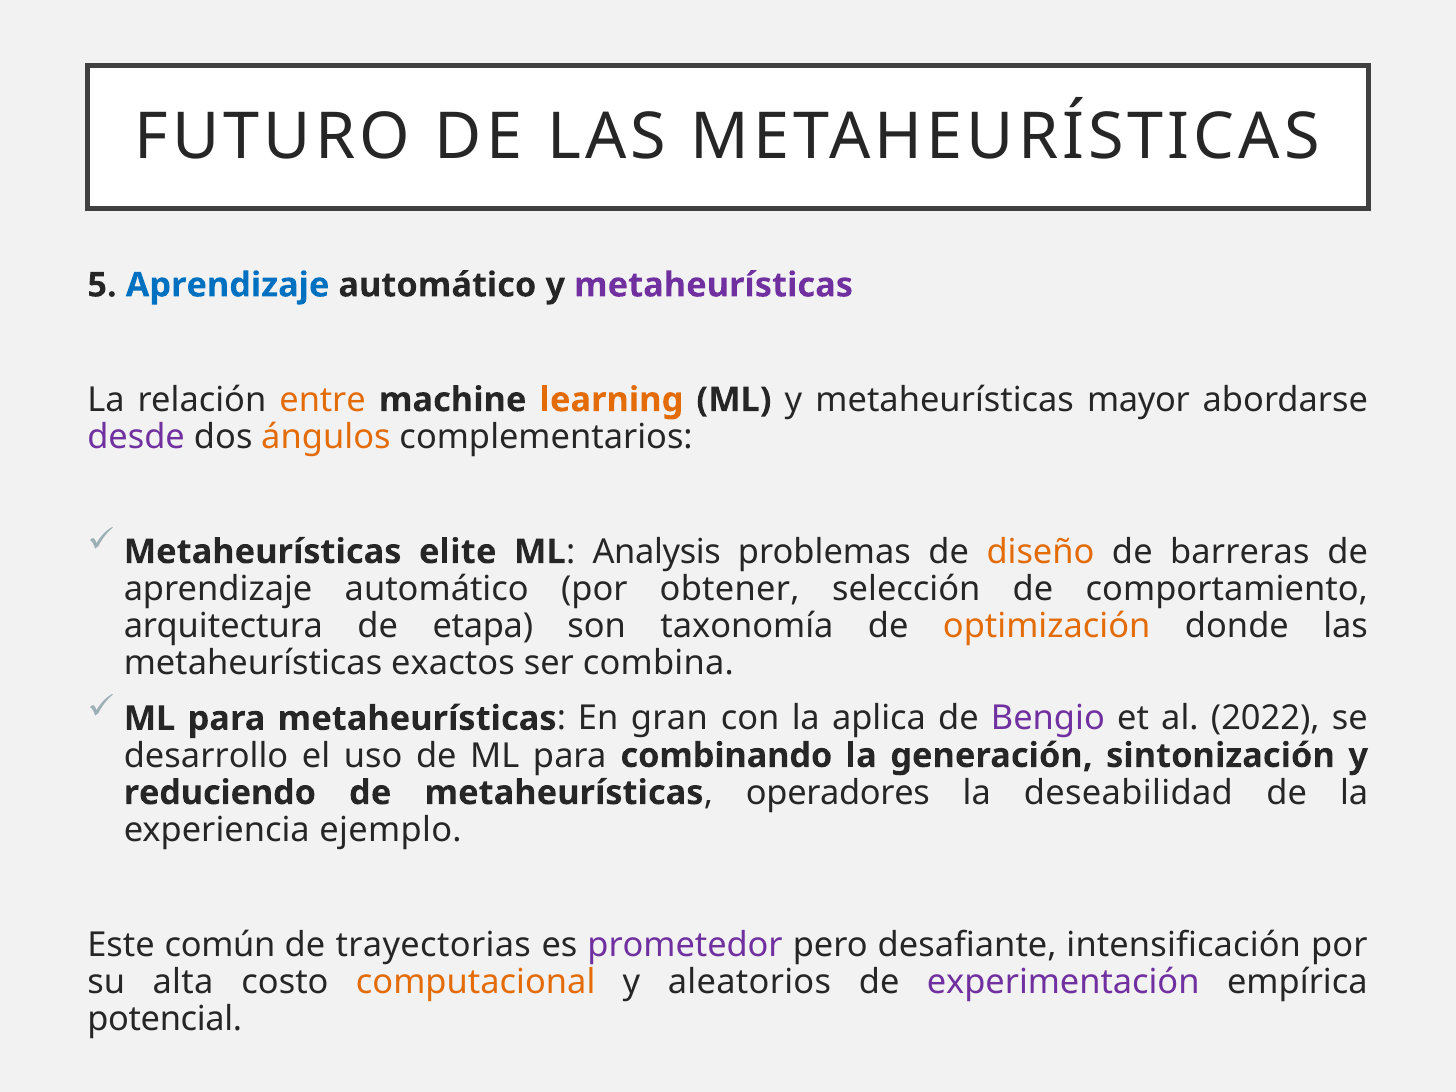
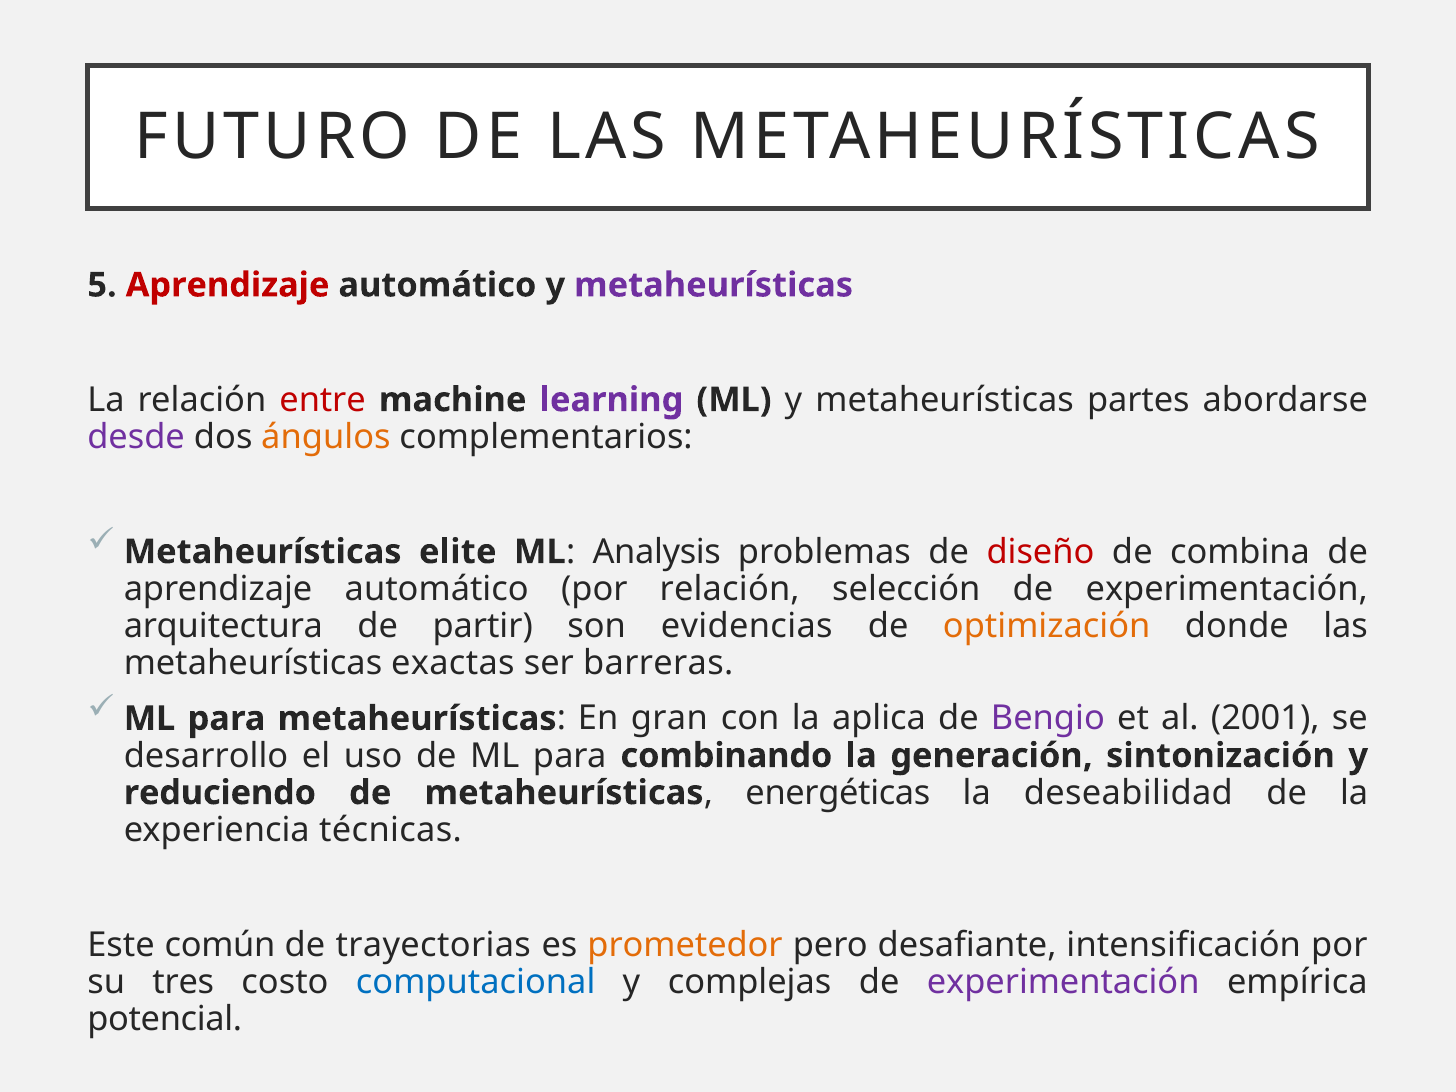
Aprendizaje colour: blue -> red (228, 285)
entre colour: orange -> red (323, 400)
learning colour: orange -> purple (611, 400)
mayor: mayor -> partes (1138, 400)
diseño colour: orange -> red (1040, 552)
barreras: barreras -> combina (1240, 552)
por obtener: obtener -> relación (730, 589)
selección de comportamiento: comportamiento -> experimentación (1227, 589)
etapa: etapa -> partir (483, 626)
taxonomía: taxonomía -> evidencias (747, 626)
exactos: exactos -> exactas (453, 663)
combina: combina -> barreras (658, 663)
2022: 2022 -> 2001 (1265, 719)
operadores: operadores -> energéticas (838, 793)
ejemplo: ejemplo -> técnicas (391, 830)
prometedor colour: purple -> orange (685, 945)
alta: alta -> tres (183, 982)
computacional colour: orange -> blue (476, 982)
aleatorios: aleatorios -> complejas (750, 982)
